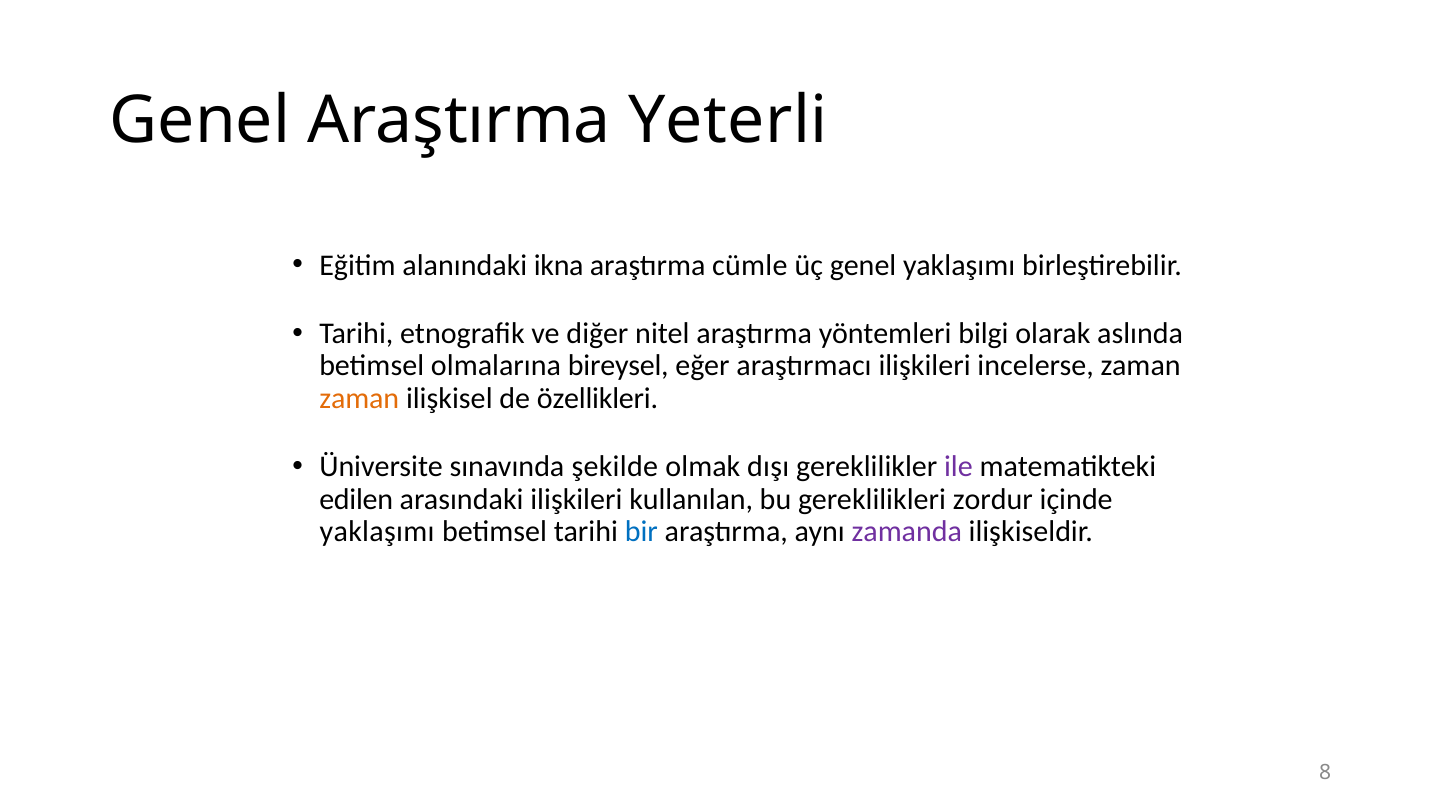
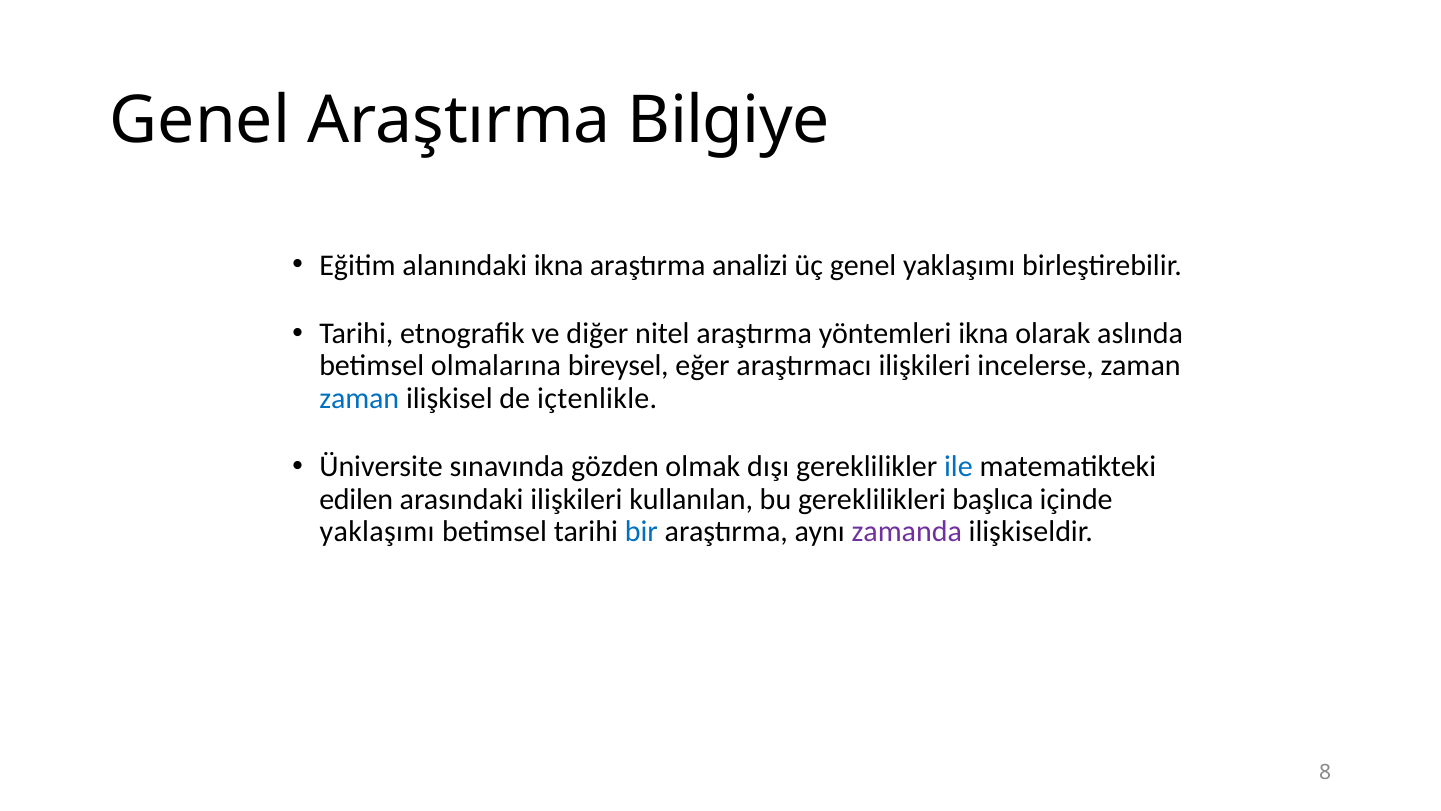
Yeterli: Yeterli -> Bilgiye (729, 121)
cümle: cümle -> analizi (750, 265)
yöntemleri bilgi: bilgi -> ikna (983, 333)
zaman colour: orange -> blue (359, 398)
özellikleri: özellikleri -> içtenlikle (597, 398)
şekilde: şekilde -> gözden (615, 467)
ile colour: purple -> blue (958, 467)
zordur: zordur -> başlıca (993, 499)
